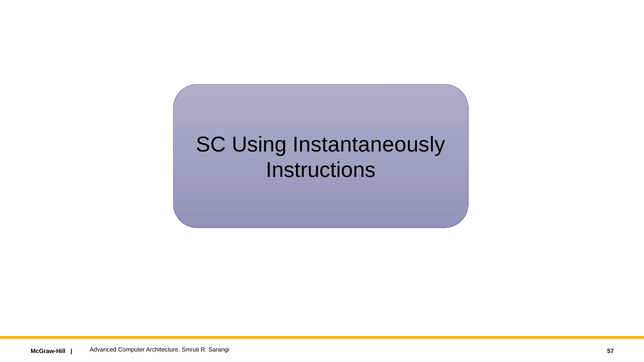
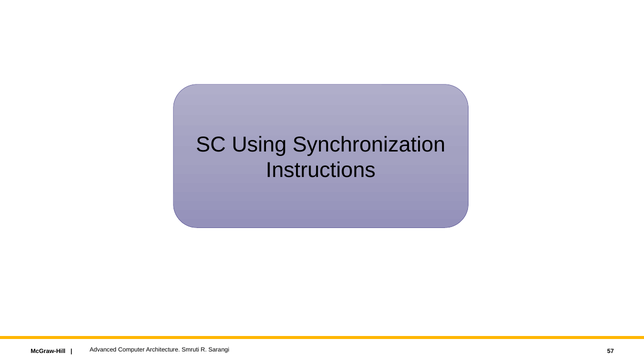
Instantaneously: Instantaneously -> Synchronization (369, 145)
